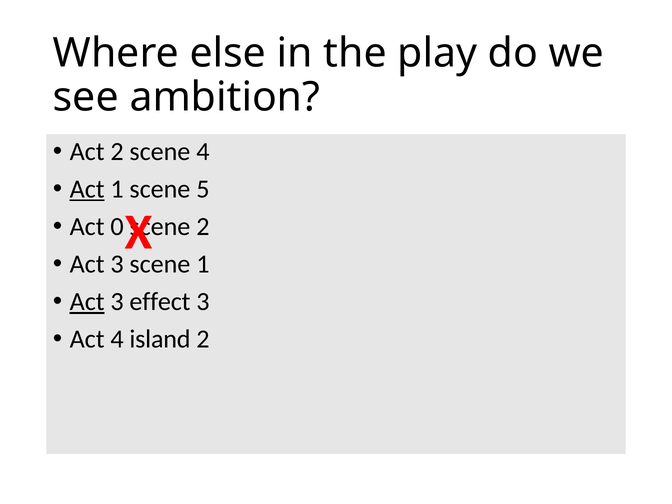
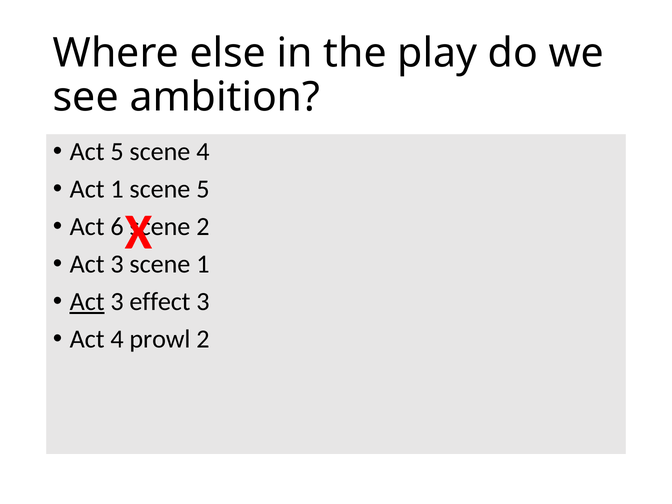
Act 2: 2 -> 5 (117, 151)
Act underline: present -> none (87, 189)
0: 0 -> 6 (117, 227)
island: island -> prowl (160, 339)
